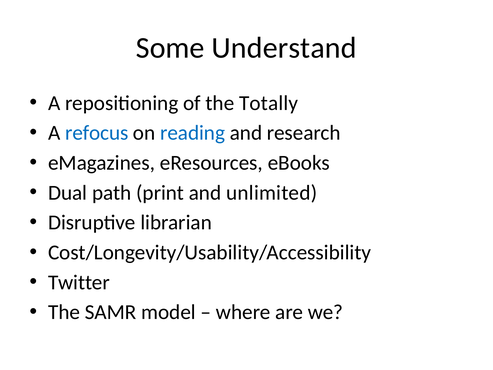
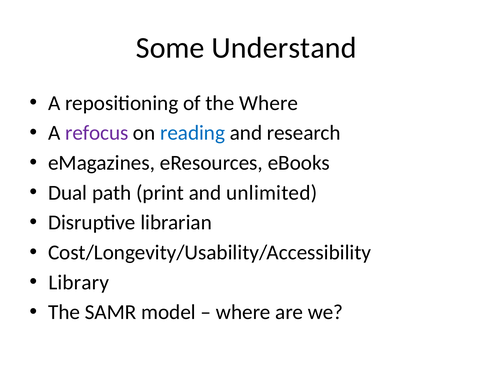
the Totally: Totally -> Where (269, 103)
refocus colour: blue -> purple (97, 133)
Twitter: Twitter -> Library (79, 282)
